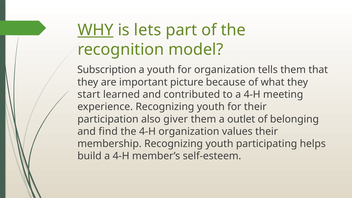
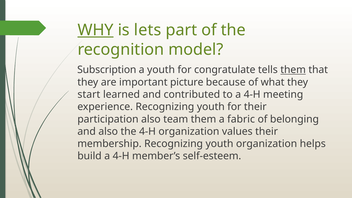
for organization: organization -> congratulate (225, 70)
them underline: none -> present (293, 70)
giver: giver -> team (176, 119)
outlet: outlet -> fabric (241, 119)
and find: find -> also (108, 131)
youth participating: participating -> organization (267, 144)
